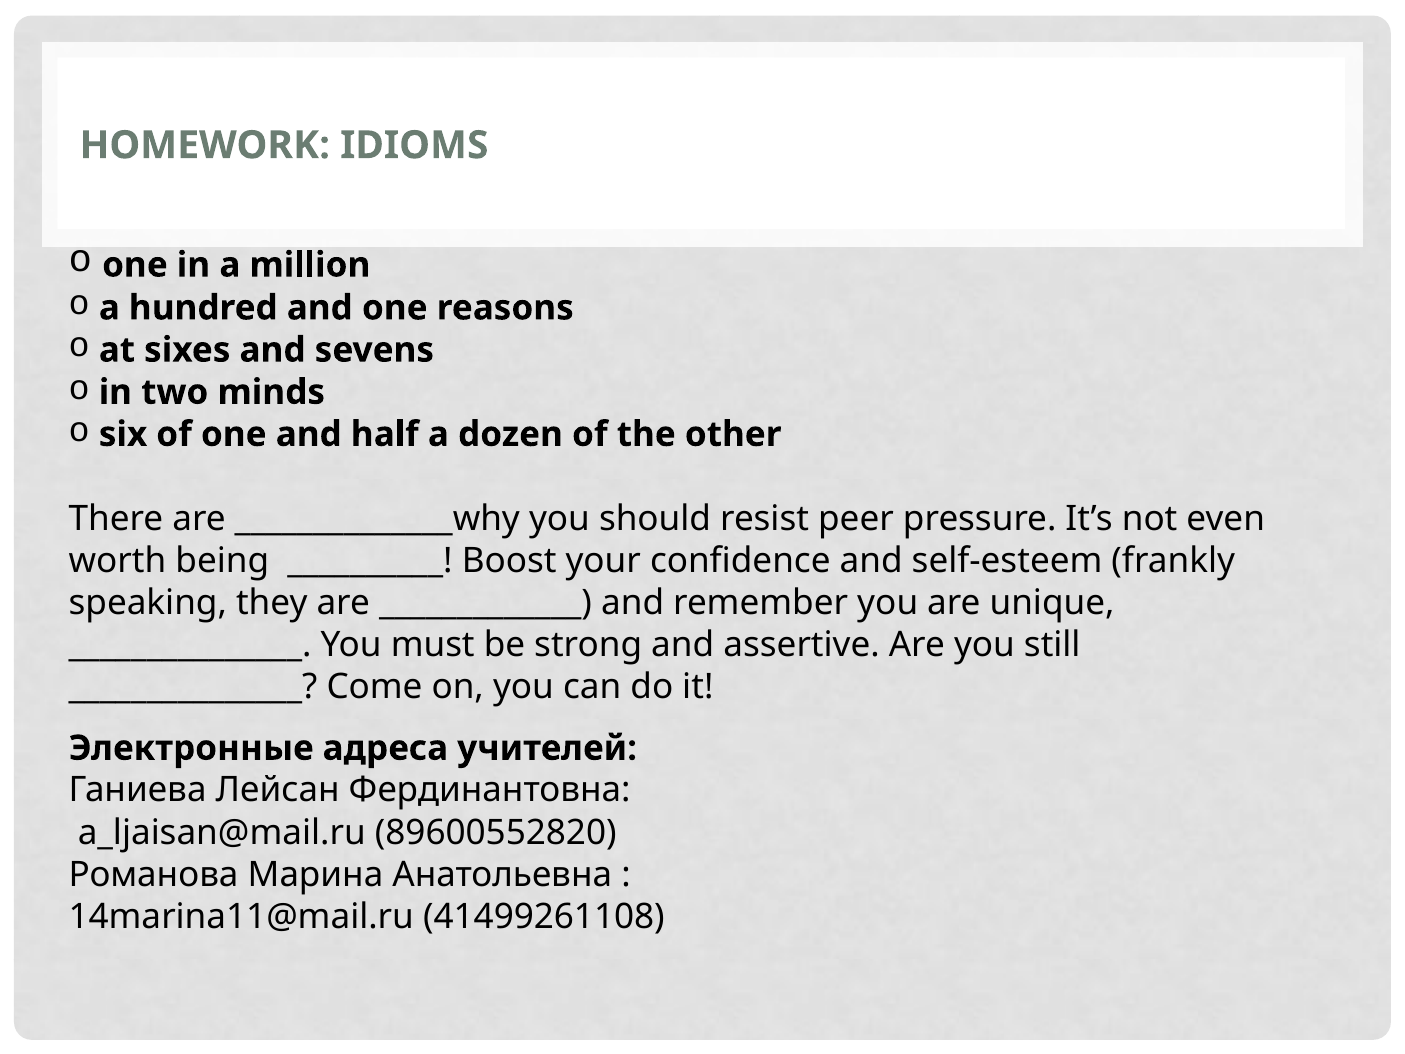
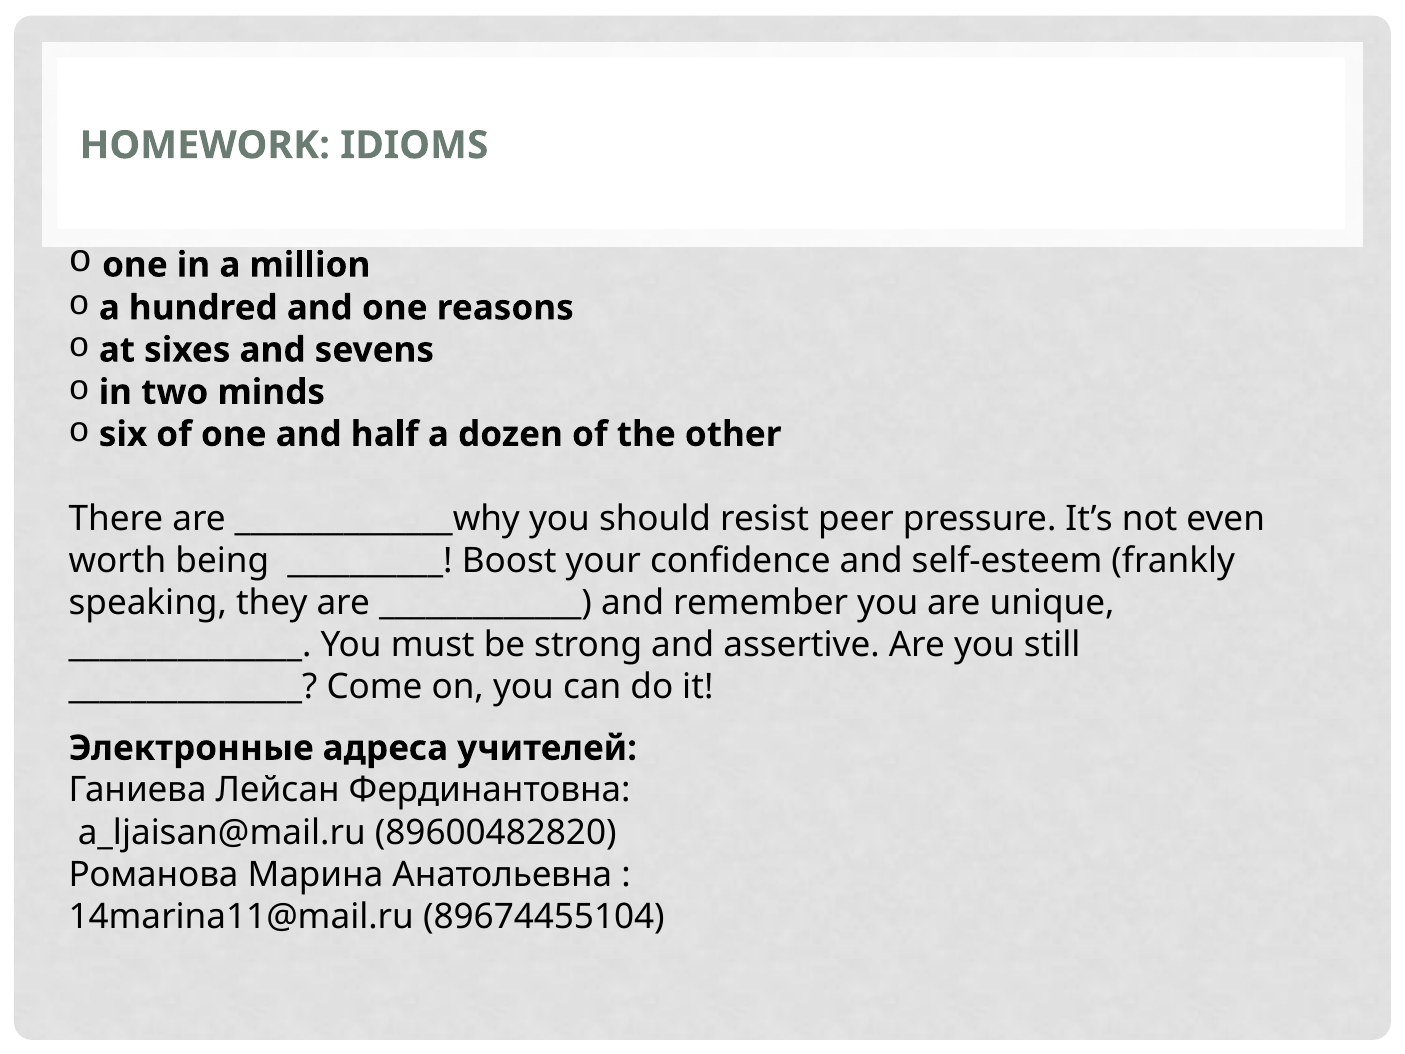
89600552820: 89600552820 -> 89600482820 (496, 832)
41499261108: 41499261108 -> 89674455104 (544, 917)
